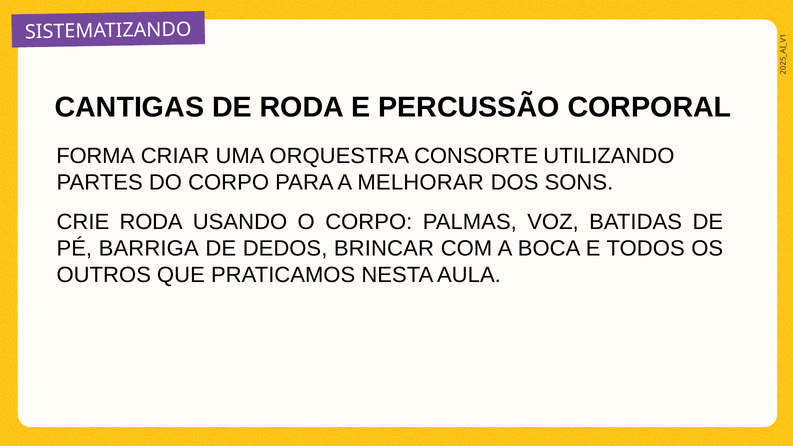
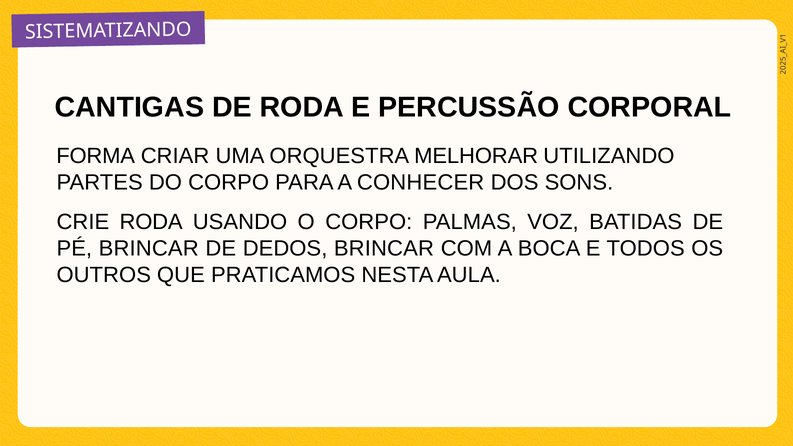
CONSORTE: CONSORTE -> MELHORAR (476, 156)
MELHORAR: MELHORAR -> CONHECER (421, 182)
PÉ BARRIGA: BARRIGA -> BRINCAR (149, 249)
